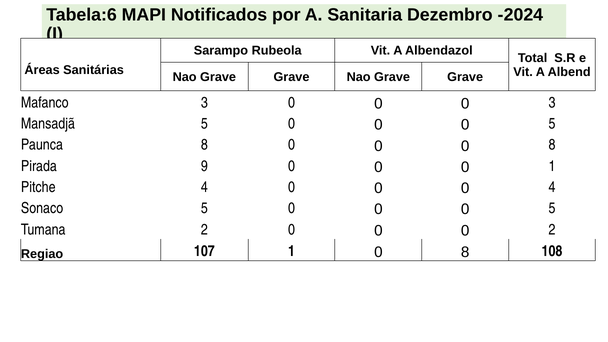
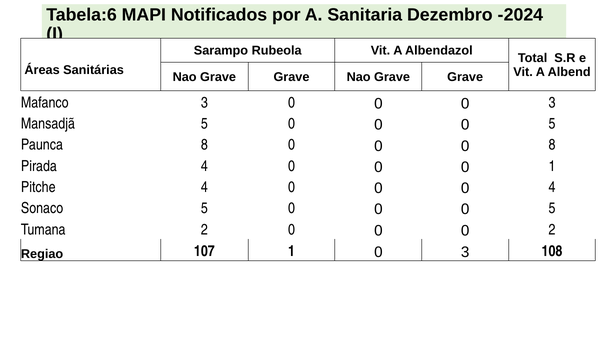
Pirada 9: 9 -> 4 (204, 166)
1 0 8: 8 -> 3 (465, 252)
